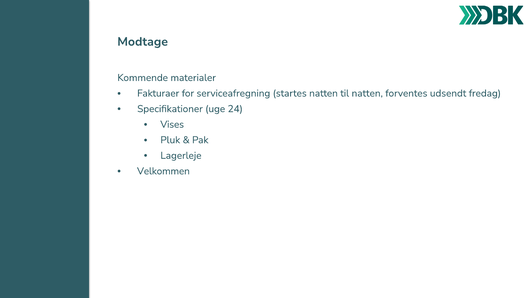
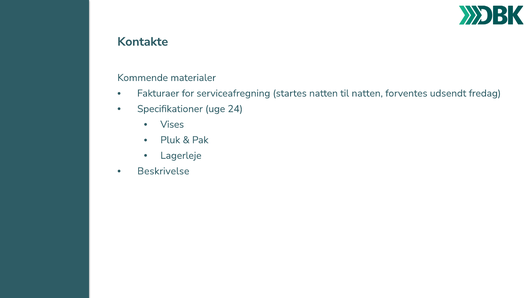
Modtage: Modtage -> Kontakte (143, 42)
Velkommen: Velkommen -> Beskrivelse (163, 171)
